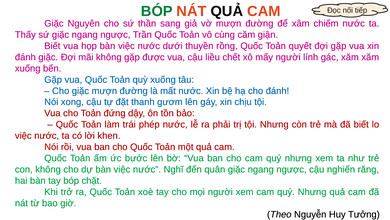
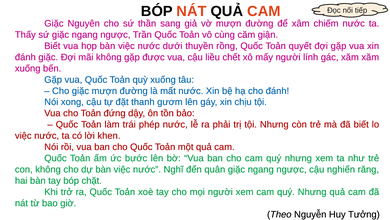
BÓP colour: green -> black (157, 11)
